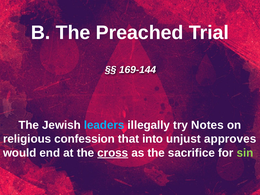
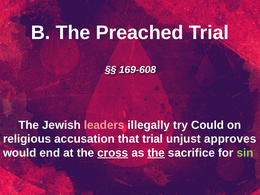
169-144: 169-144 -> 169-608 (138, 70)
leaders colour: light blue -> pink (104, 125)
Notes: Notes -> Could (208, 125)
confession: confession -> accusation (85, 139)
that into: into -> trial (153, 139)
the underline: none -> present (156, 153)
